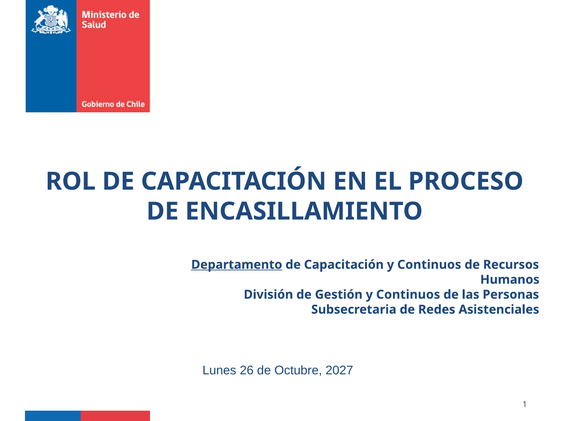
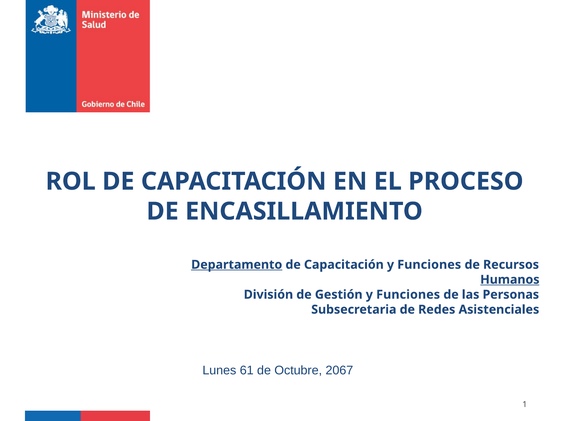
Capacitación y Continuos: Continuos -> Funciones (429, 265)
Humanos underline: none -> present (510, 280)
Gestión y Continuos: Continuos -> Funciones (408, 295)
26: 26 -> 61 (247, 371)
2027: 2027 -> 2067 (339, 371)
